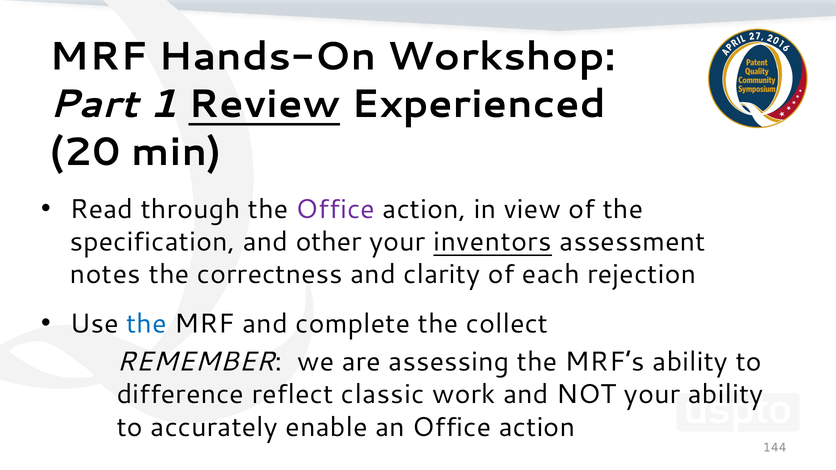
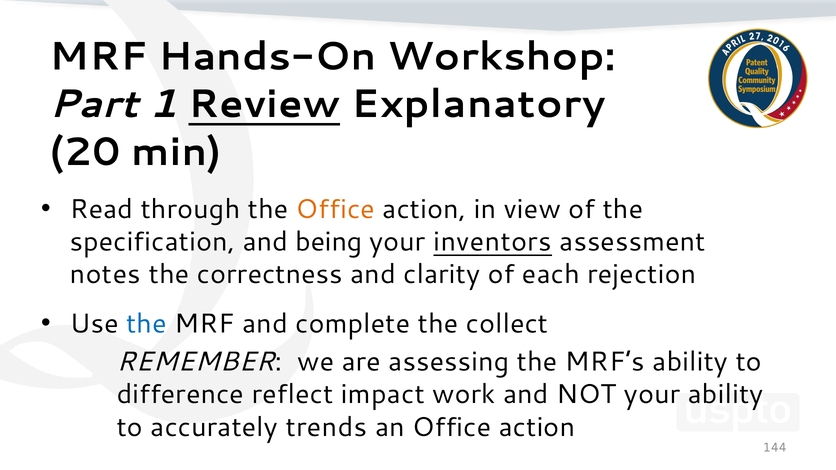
Experienced: Experienced -> Explanatory (478, 104)
Office colour: purple -> orange (335, 209)
other: other -> being (329, 242)
classic: classic -> impact (383, 395)
enable: enable -> trends (326, 427)
